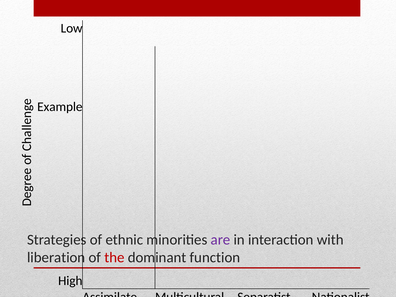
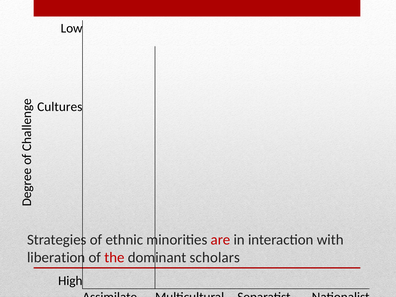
Example: Example -> Cultures (60, 107)
are colour: purple -> red (220, 240)
function: function -> scholars (215, 257)
